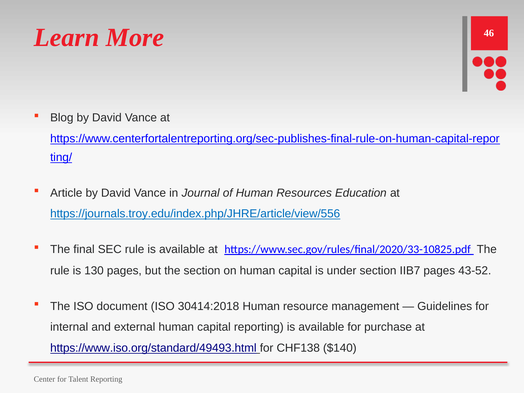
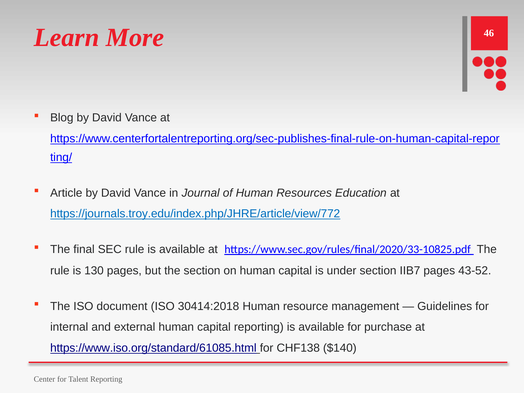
https://journals.troy.edu/index.php/JHRE/article/view/556: https://journals.troy.edu/index.php/JHRE/article/view/556 -> https://journals.troy.edu/index.php/JHRE/article/view/772 (195, 214)
https://www.iso.org/standard/49493.html: https://www.iso.org/standard/49493.html -> https://www.iso.org/standard/61085.html (153, 348)
